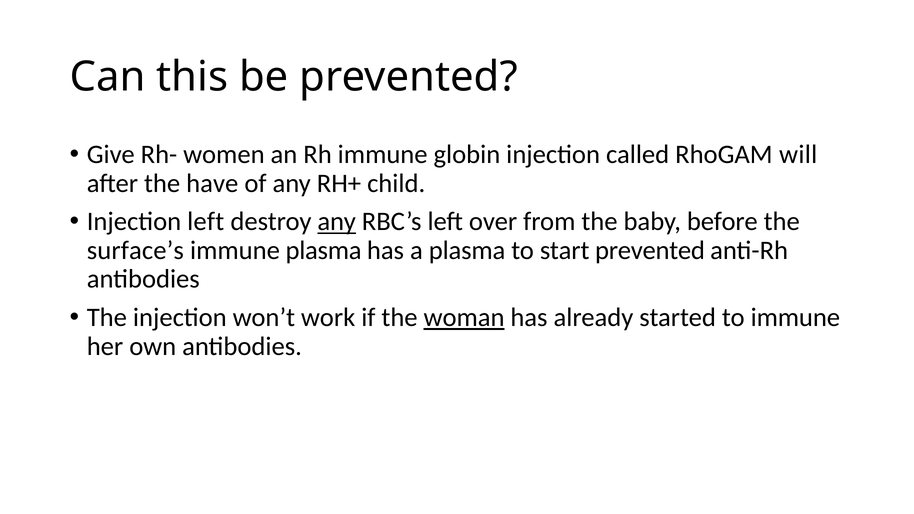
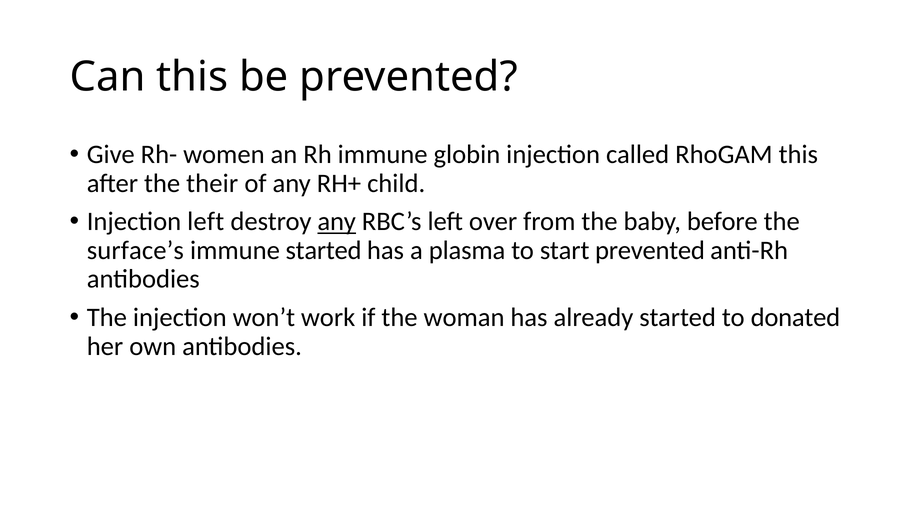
RhoGAM will: will -> this (798, 155)
have: have -> their (212, 183)
immune plasma: plasma -> started (324, 250)
woman underline: present -> none (464, 318)
to immune: immune -> donated (795, 318)
